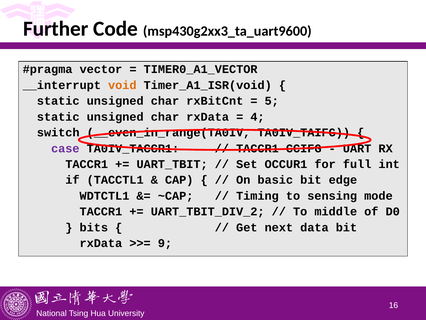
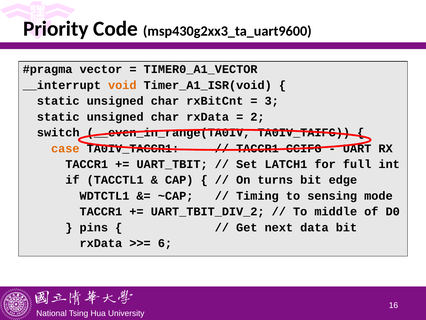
Further: Further -> Priority (56, 29)
5: 5 -> 3 (272, 101)
4: 4 -> 2 (257, 117)
case colour: purple -> orange (65, 148)
OCCUR1: OCCUR1 -> LATCH1 (286, 164)
basic: basic -> turns (275, 180)
bits: bits -> pins (94, 227)
9: 9 -> 6 (165, 243)
